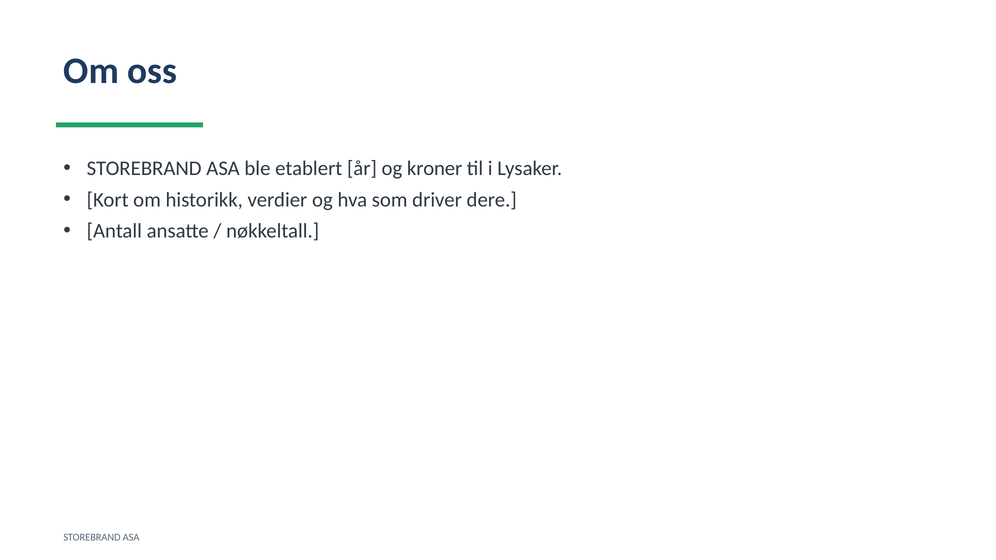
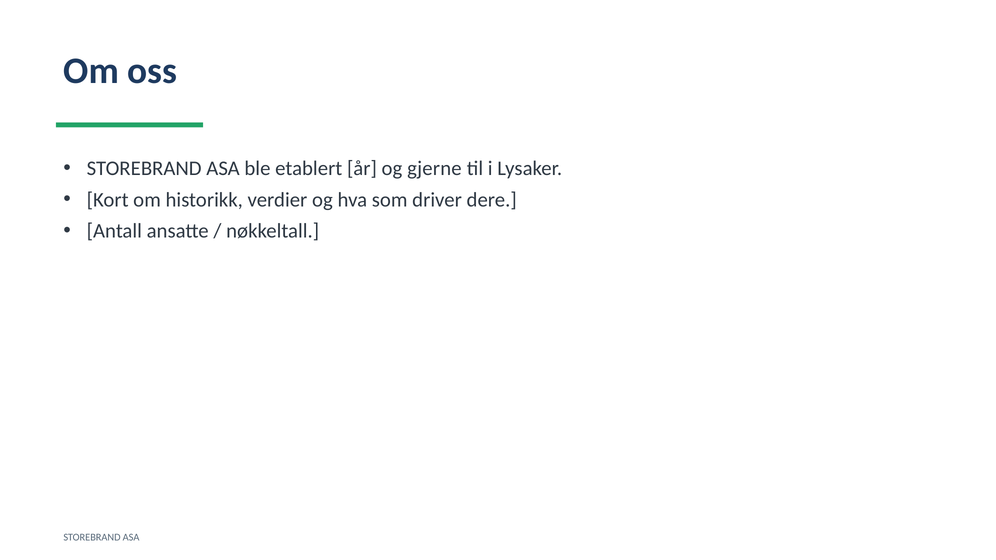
kroner: kroner -> gjerne (434, 169)
